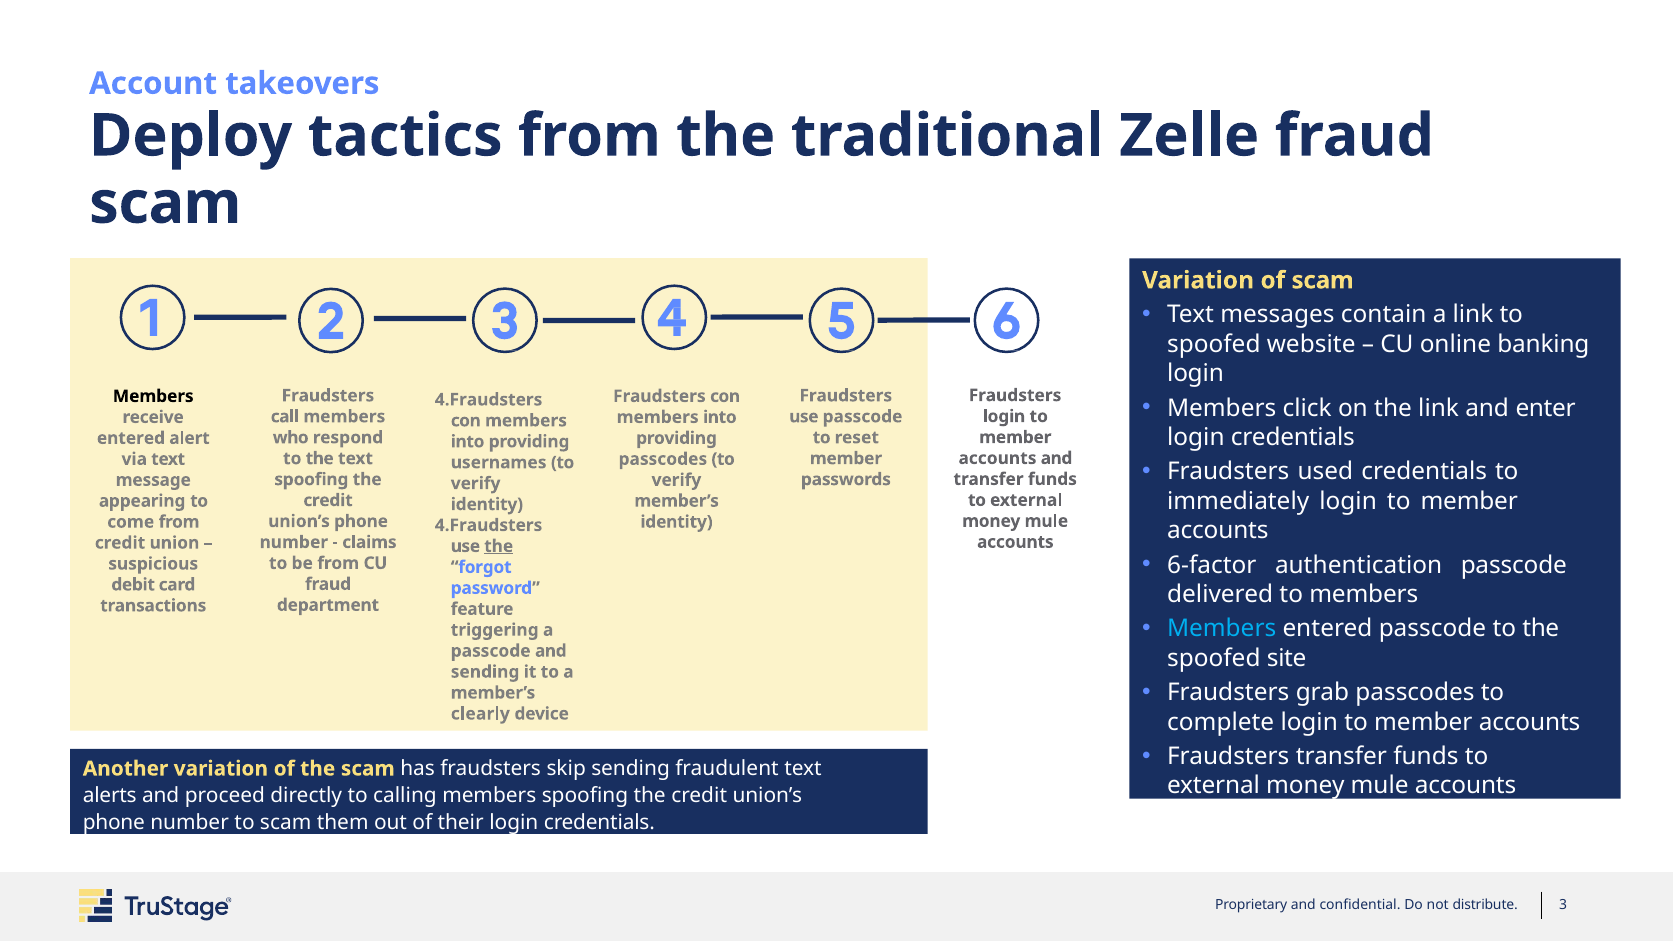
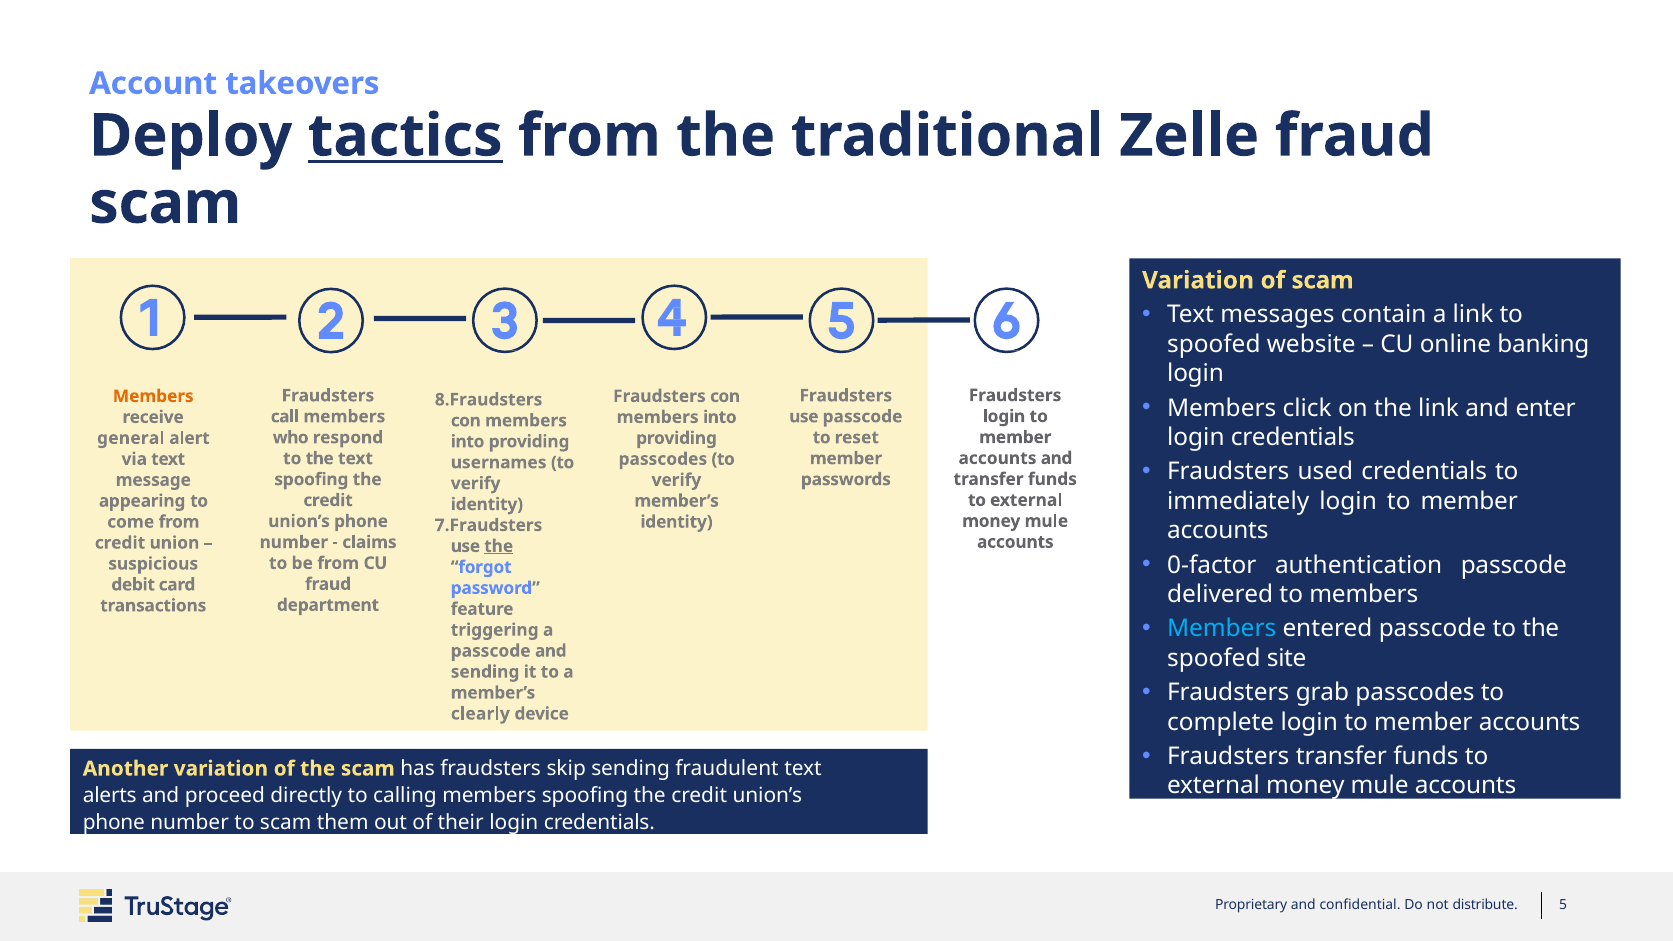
tactics underline: none -> present (405, 136)
Members colour: black -> orange (153, 396)
4.Fraudsters: 4.Fraudsters -> 8.Fraudsters (489, 400)
entered: entered -> general (131, 438)
4.Fraudsters: 4.Fraudsters -> 7.Fraudsters (489, 525)
6-factor: 6-factor -> 0-factor (1212, 565)
3: 3 -> 5 (1563, 905)
